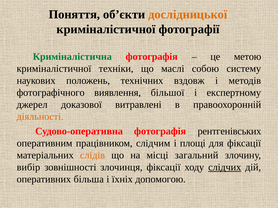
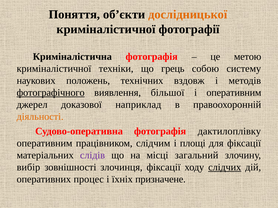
Криміналістична colour: green -> black (72, 57)
маслі: маслі -> грець (173, 69)
фотографічного underline: none -> present (51, 93)
і експертному: експертному -> оперативним (234, 93)
витравлені: витравлені -> наприклад (138, 105)
рентгенівських: рентгенівських -> дактилоплівку (229, 131)
слідів colour: orange -> purple (92, 156)
більша: більша -> процес (89, 180)
допомогою: допомогою -> призначене (160, 180)
